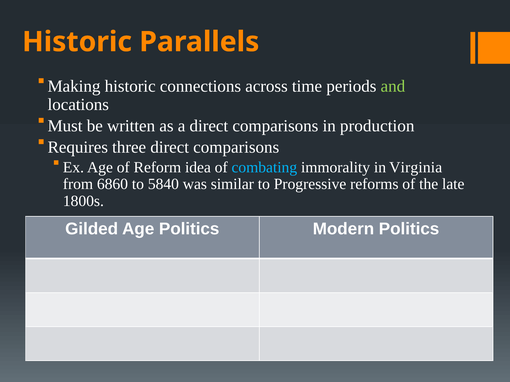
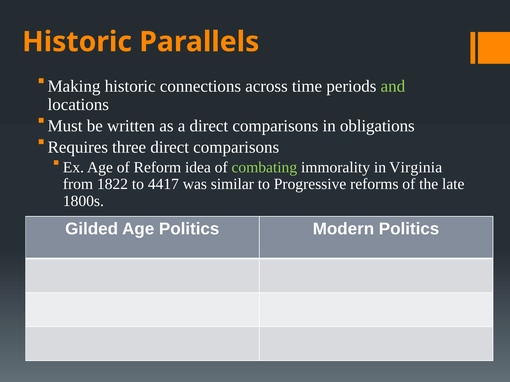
production: production -> obligations (377, 126)
combating colour: light blue -> light green (264, 168)
6860: 6860 -> 1822 (112, 184)
5840: 5840 -> 4417 (163, 184)
